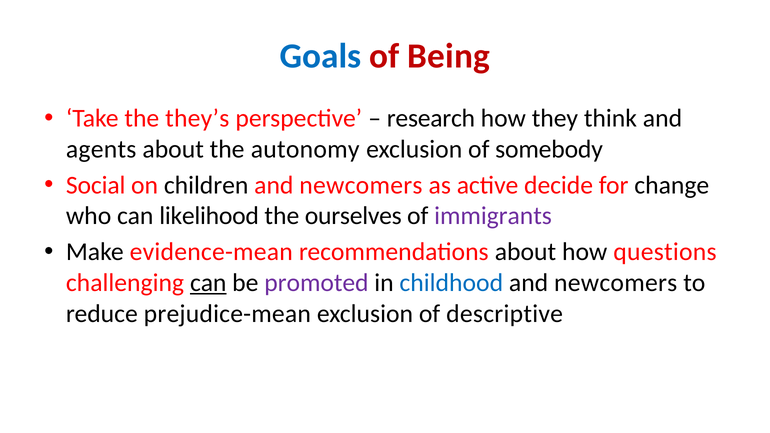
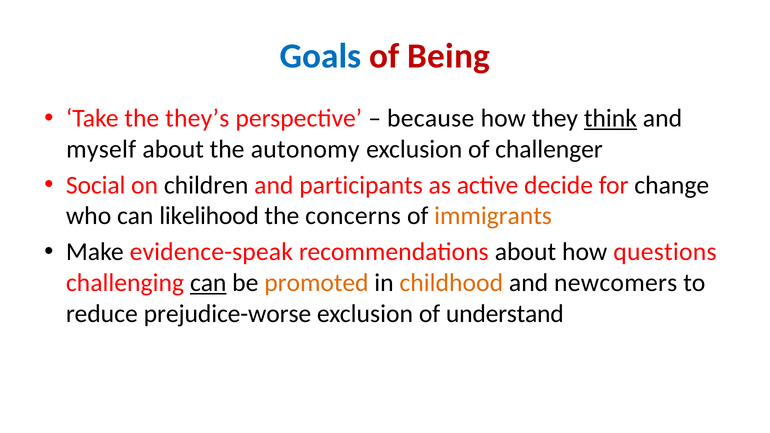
research: research -> because (431, 118)
think underline: none -> present (610, 118)
agents: agents -> myself (101, 149)
somebody: somebody -> challenger (549, 149)
newcomers: newcomers -> participants (361, 185)
ourselves: ourselves -> concerns (353, 216)
immigrants colour: purple -> orange (493, 216)
evidence-mean: evidence-mean -> evidence-speak (211, 252)
promoted colour: purple -> orange (316, 283)
childhood colour: blue -> orange (451, 283)
prejudice-mean: prejudice-mean -> prejudice-worse (227, 314)
descriptive: descriptive -> understand (505, 314)
